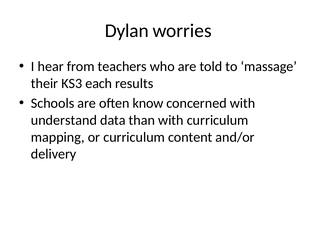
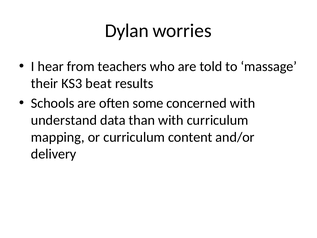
each: each -> beat (99, 83)
know: know -> some (148, 103)
